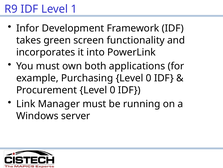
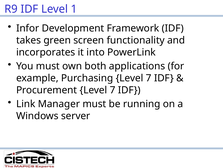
Purchasing Level 0: 0 -> 7 (149, 78)
Procurement Level 0: 0 -> 7 (113, 90)
